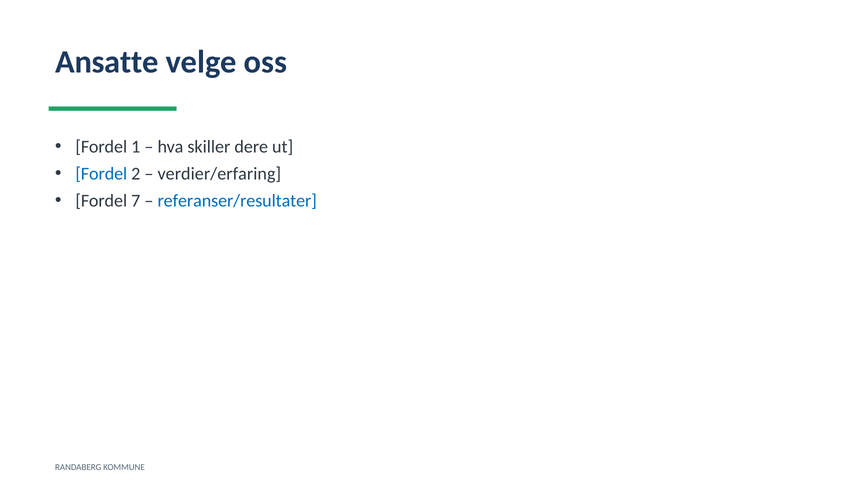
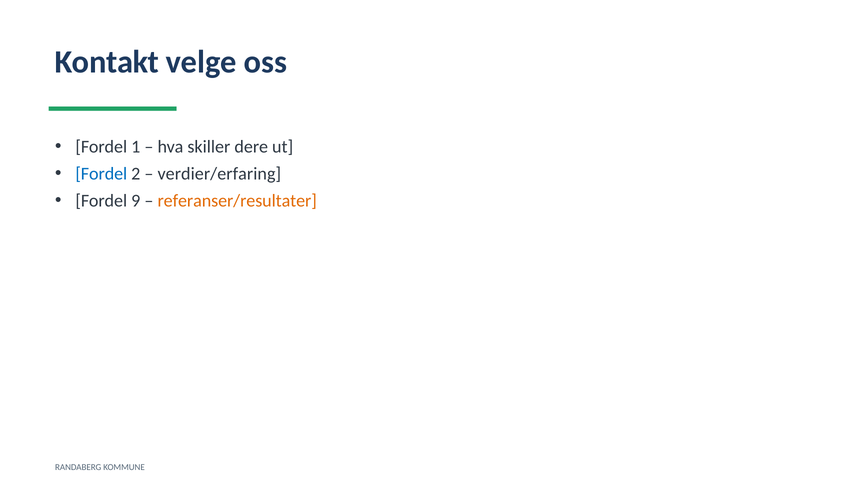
Ansatte: Ansatte -> Kontakt (107, 62)
7: 7 -> 9 (136, 201)
referanser/resultater colour: blue -> orange (237, 201)
